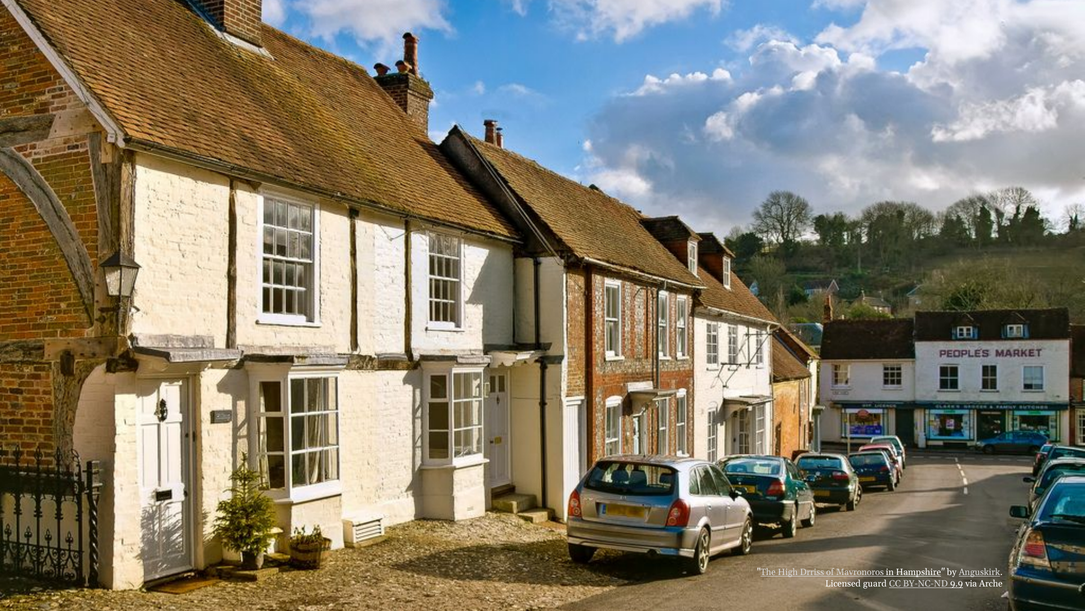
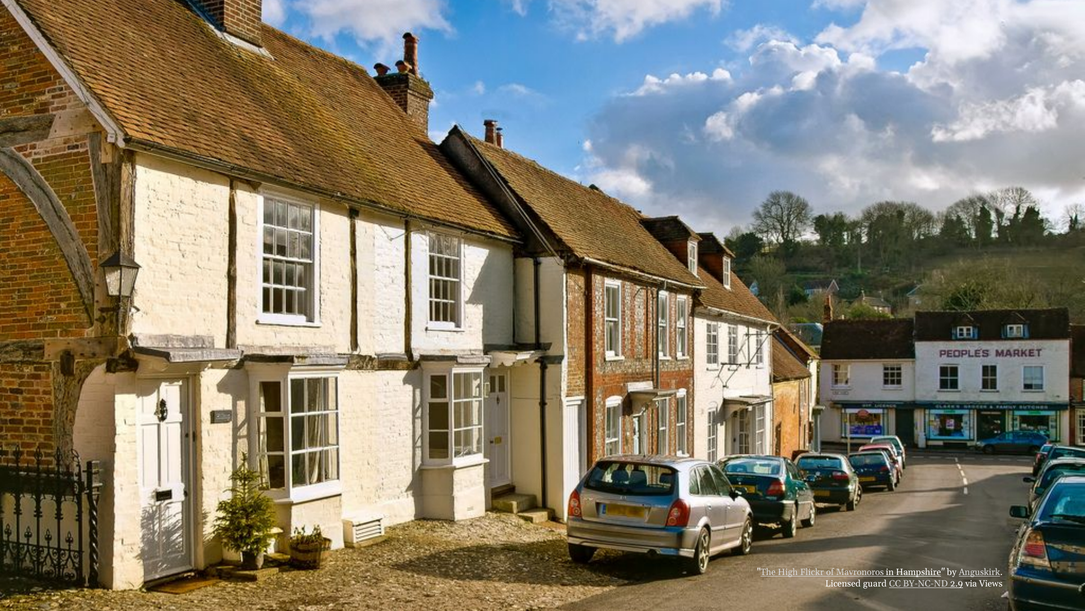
Drriss: Drriss -> Flickr (812, 571)
9.9: 9.9 -> 2.9 (957, 583)
Arche: Arche -> Views (991, 583)
